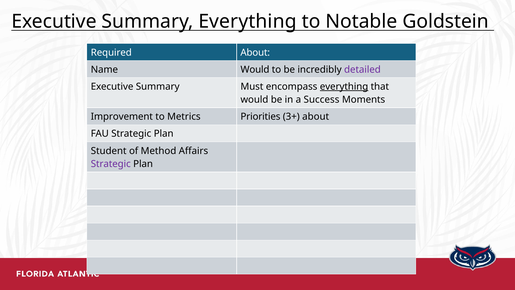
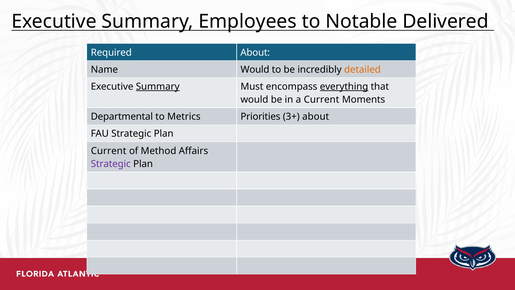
Summary Everything: Everything -> Employees (248, 22)
Goldstein: Goldstein -> Delivered (446, 22)
detailed colour: purple -> orange (362, 69)
Summary underline: none -> present (158, 86)
a Success: Success -> Current (322, 100)
Improvement: Improvement -> Departmental (122, 117)
Student: Student -> Current (109, 151)
